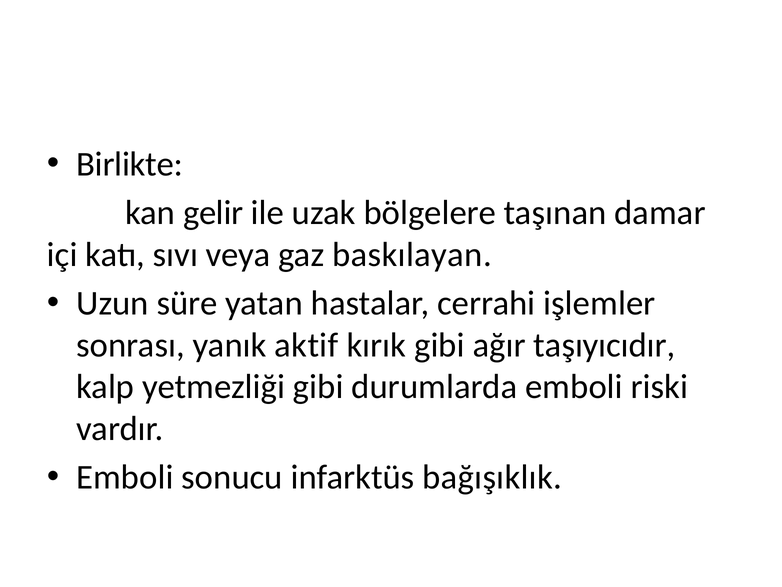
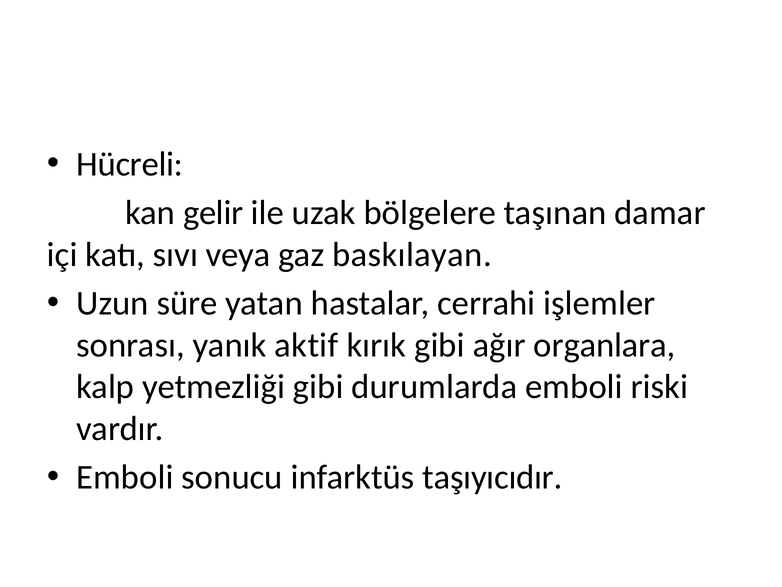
Birlikte: Birlikte -> Hücreli (130, 164)
taşıyıcıdır: taşıyıcıdır -> organlara (604, 345)
bağışıklık: bağışıklık -> taşıyıcıdır (492, 477)
